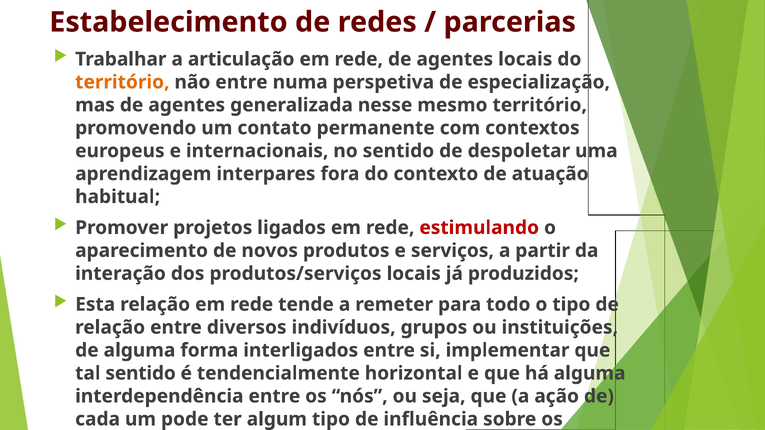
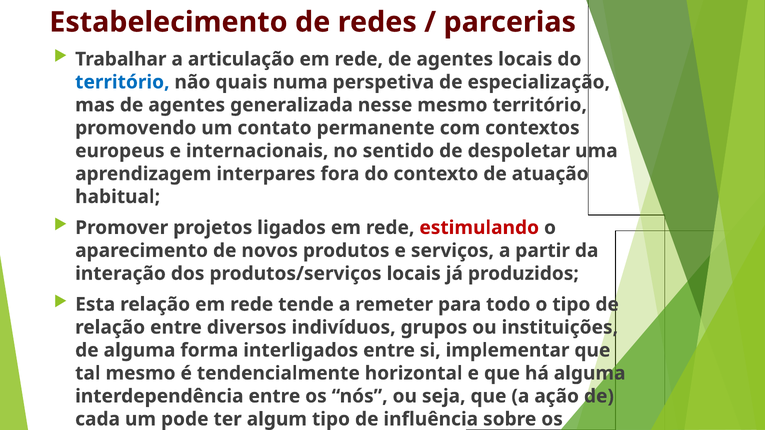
território colour: orange -> blue (122, 82)
não entre: entre -> quais (241, 82)
tal sentido: sentido -> mesmo (141, 373)
